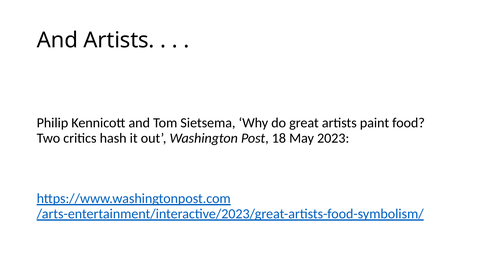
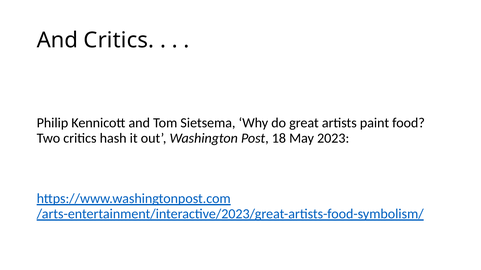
And Artists: Artists -> Critics (119, 40)
